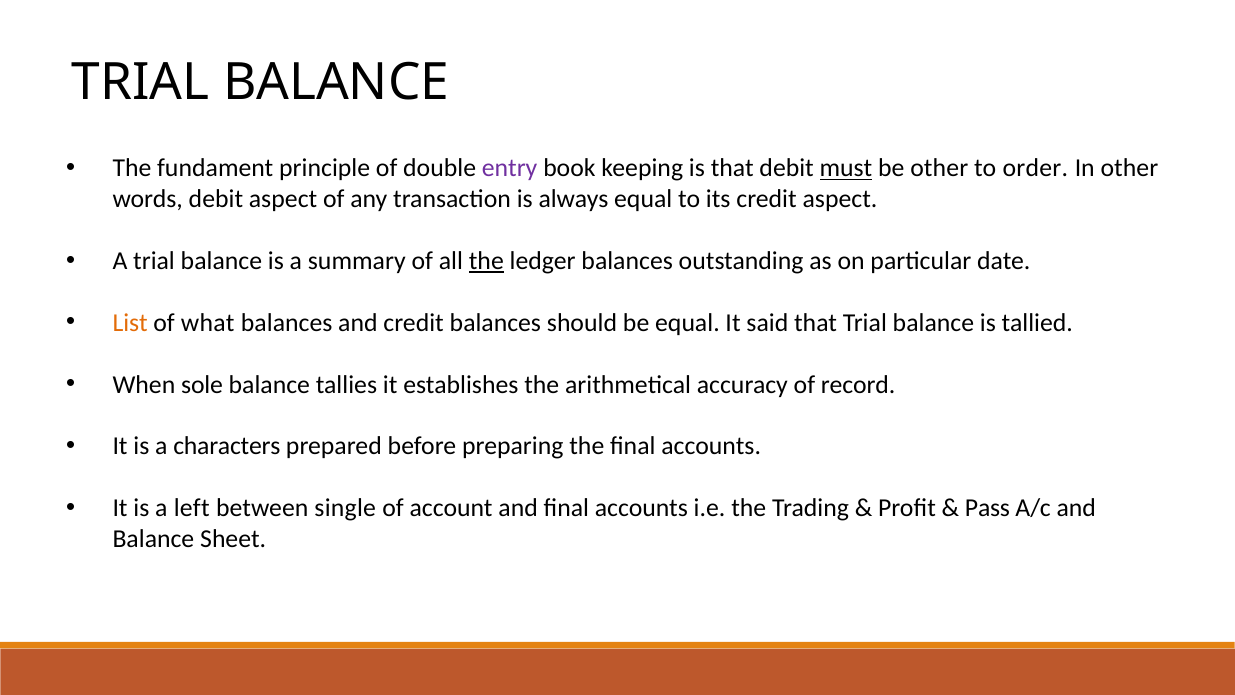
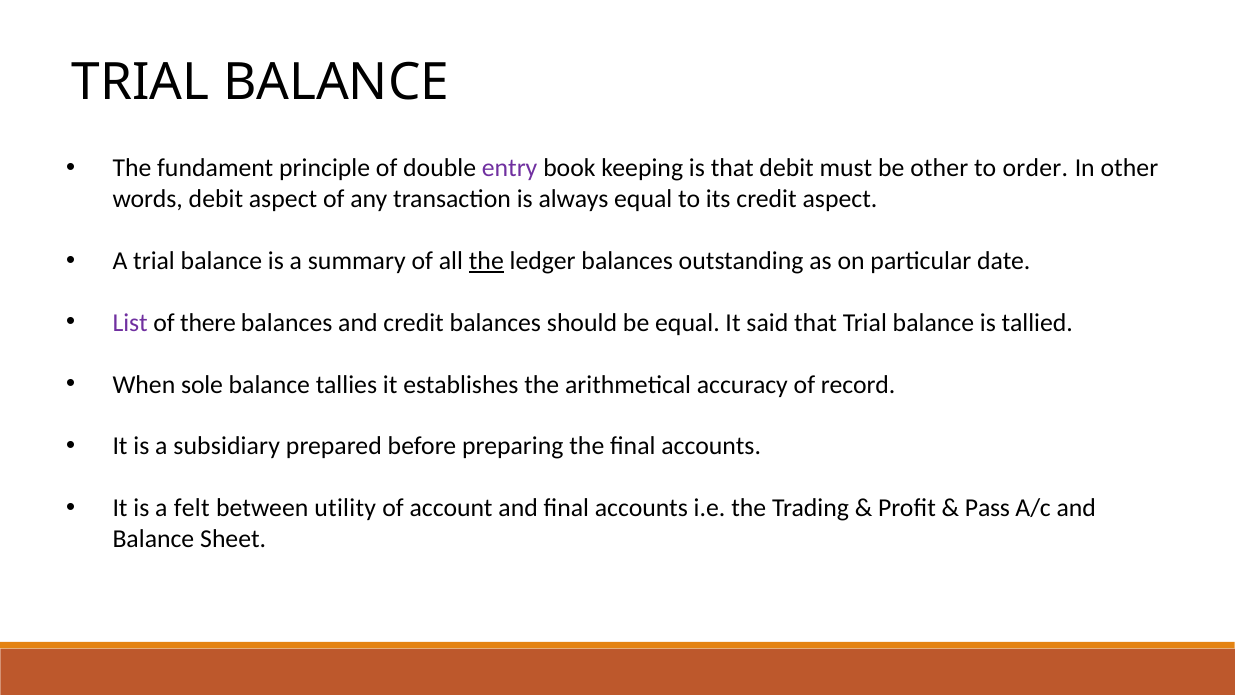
must underline: present -> none (846, 168)
List colour: orange -> purple (130, 323)
what: what -> there (208, 323)
characters: characters -> subsidiary (227, 446)
left: left -> felt (192, 508)
single: single -> utility (345, 508)
